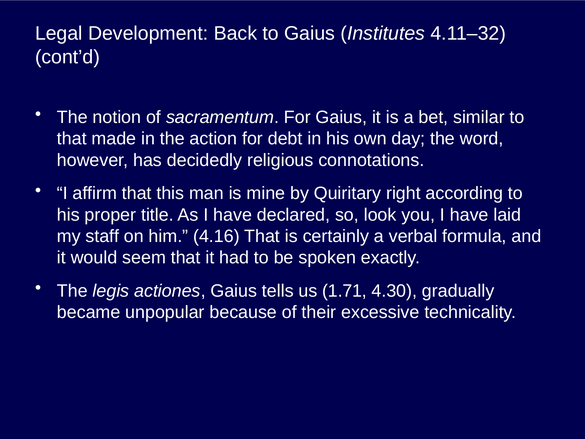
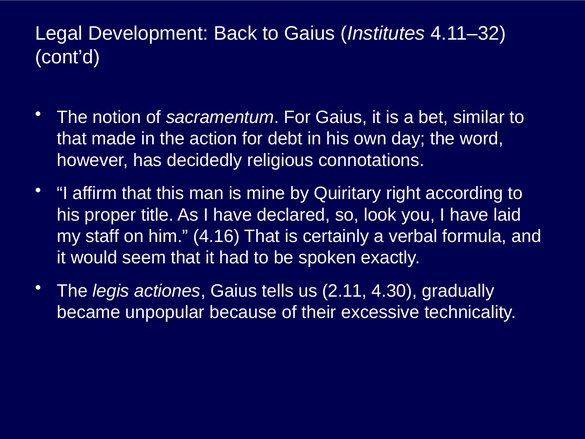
1.71: 1.71 -> 2.11 (345, 291)
